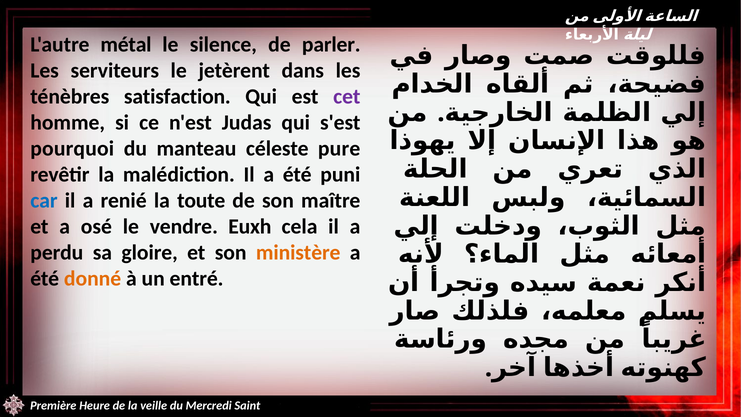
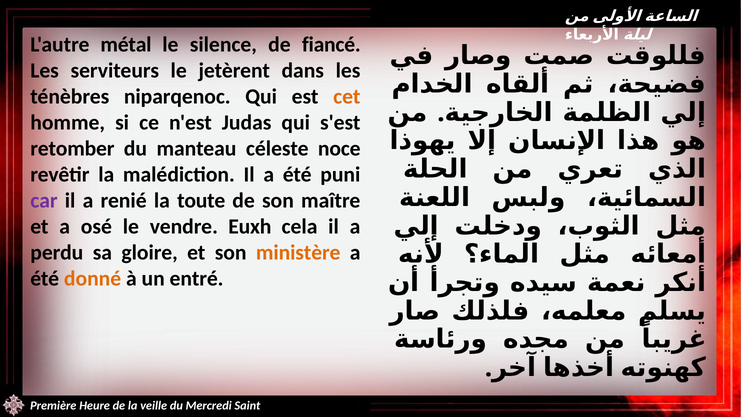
parler: parler -> fiancé (331, 45)
satisfaction: satisfaction -> niparqenoc (177, 97)
cet colour: purple -> orange (347, 97)
pourquoi: pourquoi -> retomber (72, 149)
pure: pure -> noce (339, 149)
car colour: blue -> purple (44, 201)
